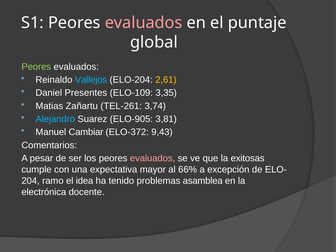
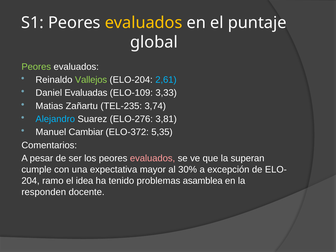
evaluados colour: pink -> yellow (144, 23)
Vallejos colour: light blue -> light green (91, 80)
2,61 colour: yellow -> light blue (166, 80)
Presentes: Presentes -> Evaluadas (86, 93)
3,35: 3,35 -> 3,33 (166, 93)
TEL-261: TEL-261 -> TEL-235 (121, 106)
ELO-905: ELO-905 -> ELO-276 (131, 119)
9,43: 9,43 -> 5,35 (162, 132)
exitosas: exitosas -> superan (248, 158)
66%: 66% -> 30% (188, 170)
electrónica: electrónica -> responden (44, 192)
